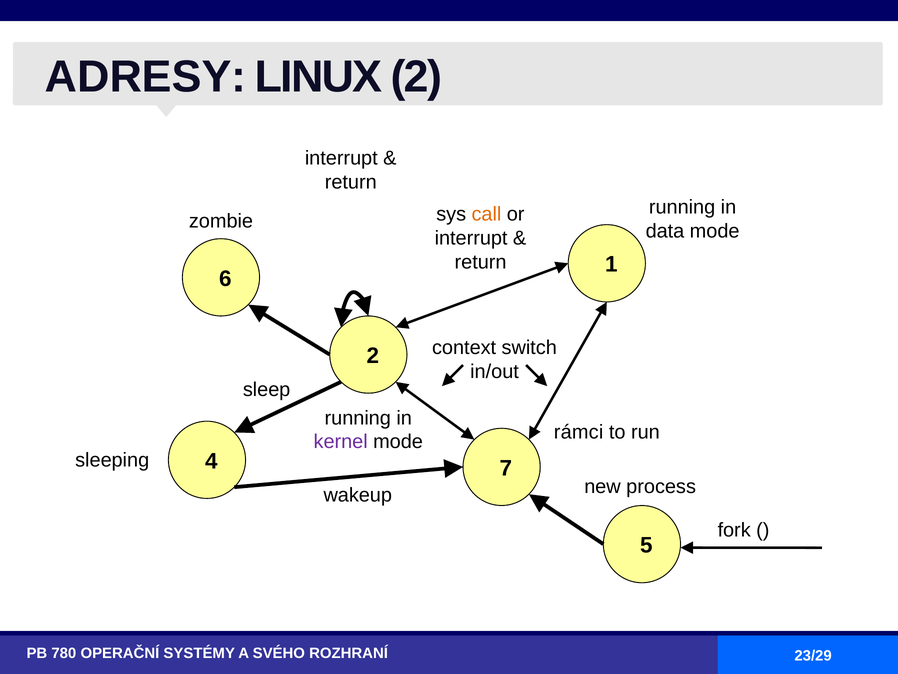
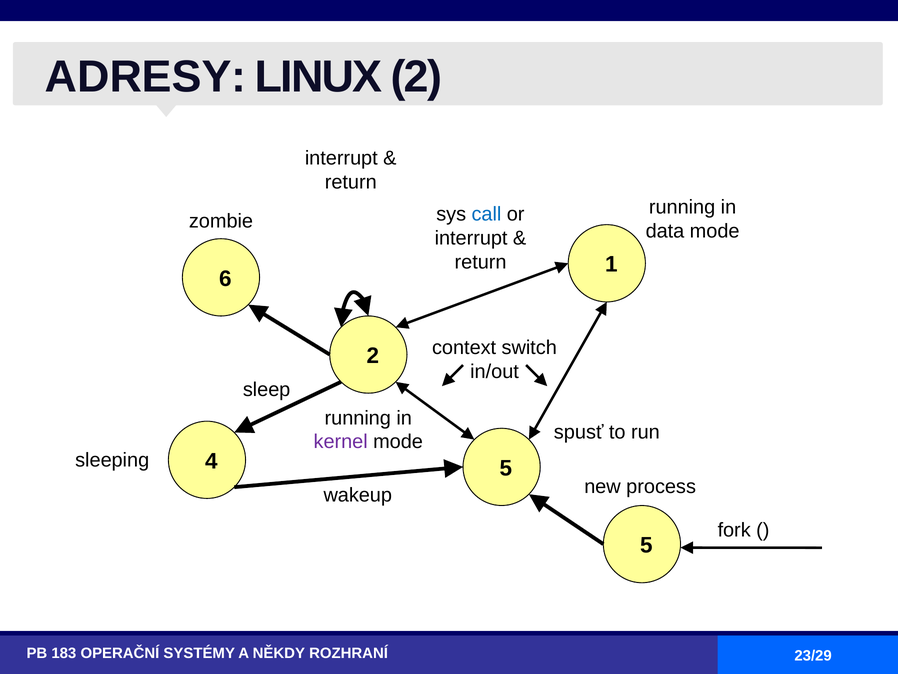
call colour: orange -> blue (486, 214)
rámci: rámci -> spusť (579, 432)
4 7: 7 -> 5 (506, 468)
780: 780 -> 183 (64, 653)
SVÉHO: SVÉHO -> NĚKDY (279, 653)
